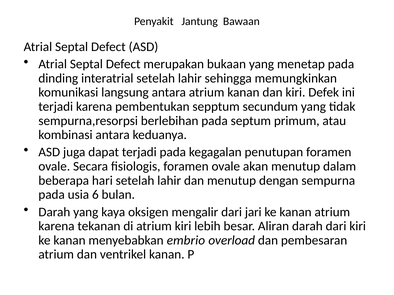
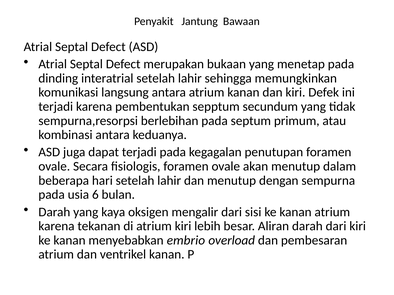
jari: jari -> sisi (253, 212)
